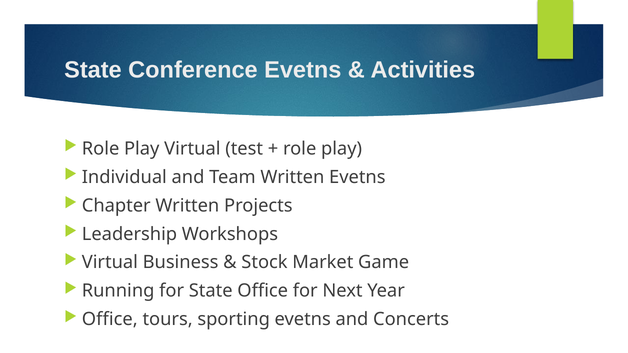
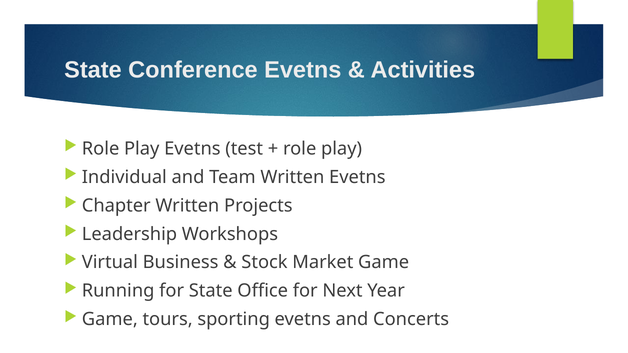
Play Virtual: Virtual -> Evetns (192, 149)
Office: Office -> Game (110, 320)
